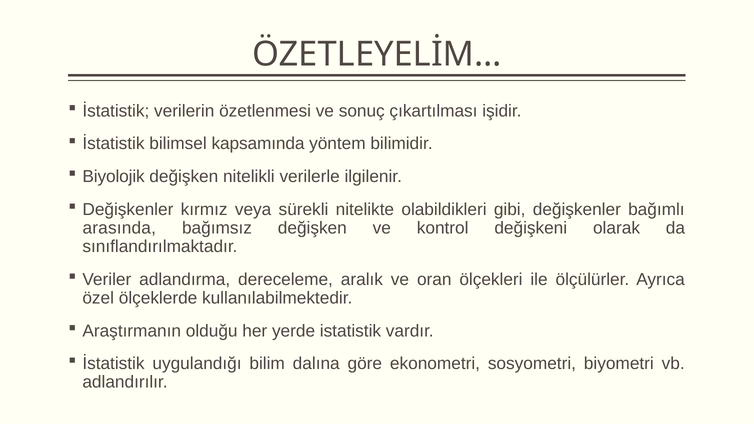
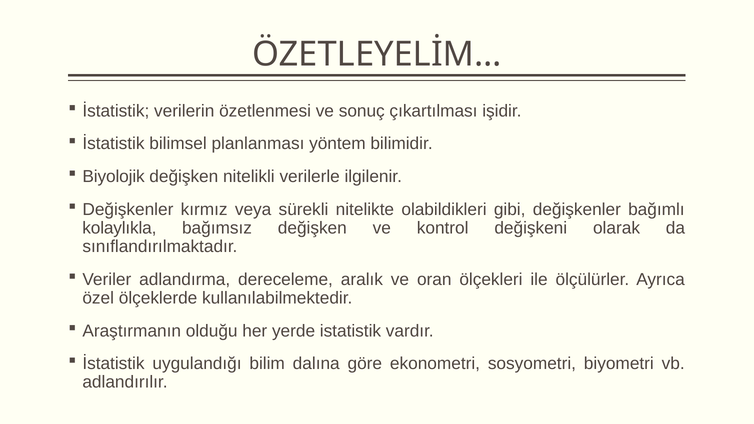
kapsamında: kapsamında -> planlanması (258, 144)
arasında: arasında -> kolaylıkla (119, 228)
